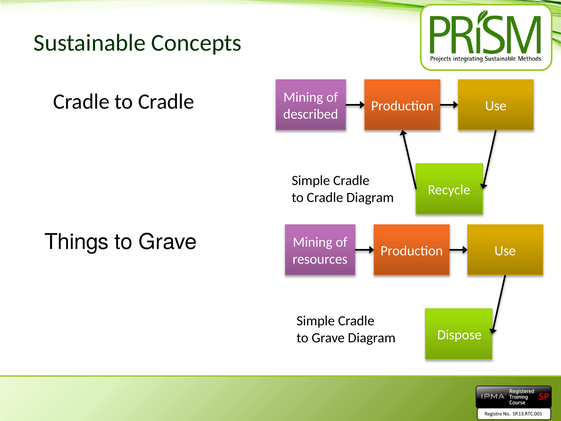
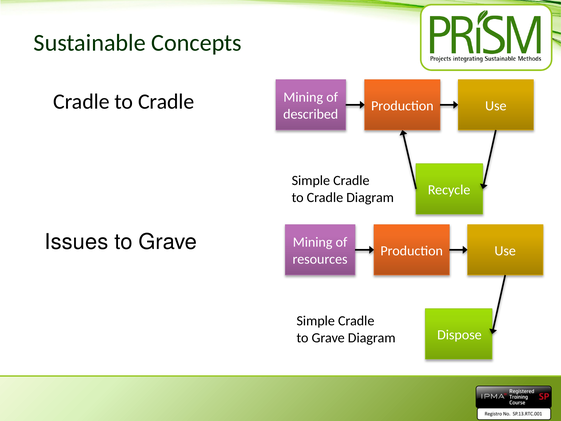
Things: Things -> Issues (77, 242)
